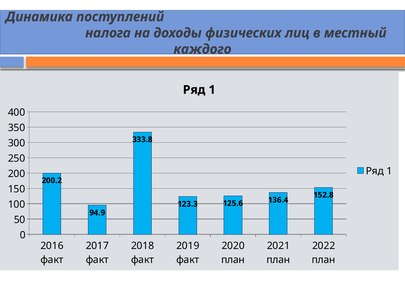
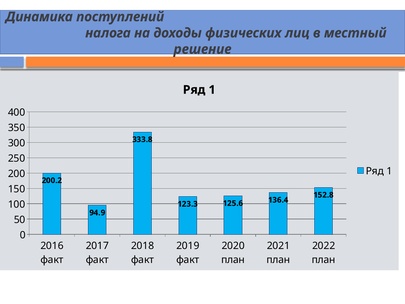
каждого: каждого -> решение (202, 49)
